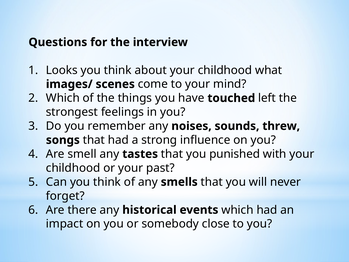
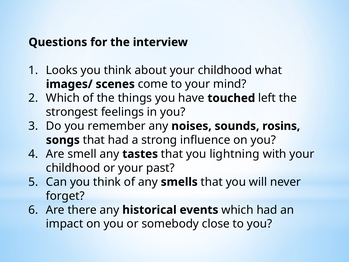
threw: threw -> rosins (281, 126)
punished: punished -> lightning (235, 154)
